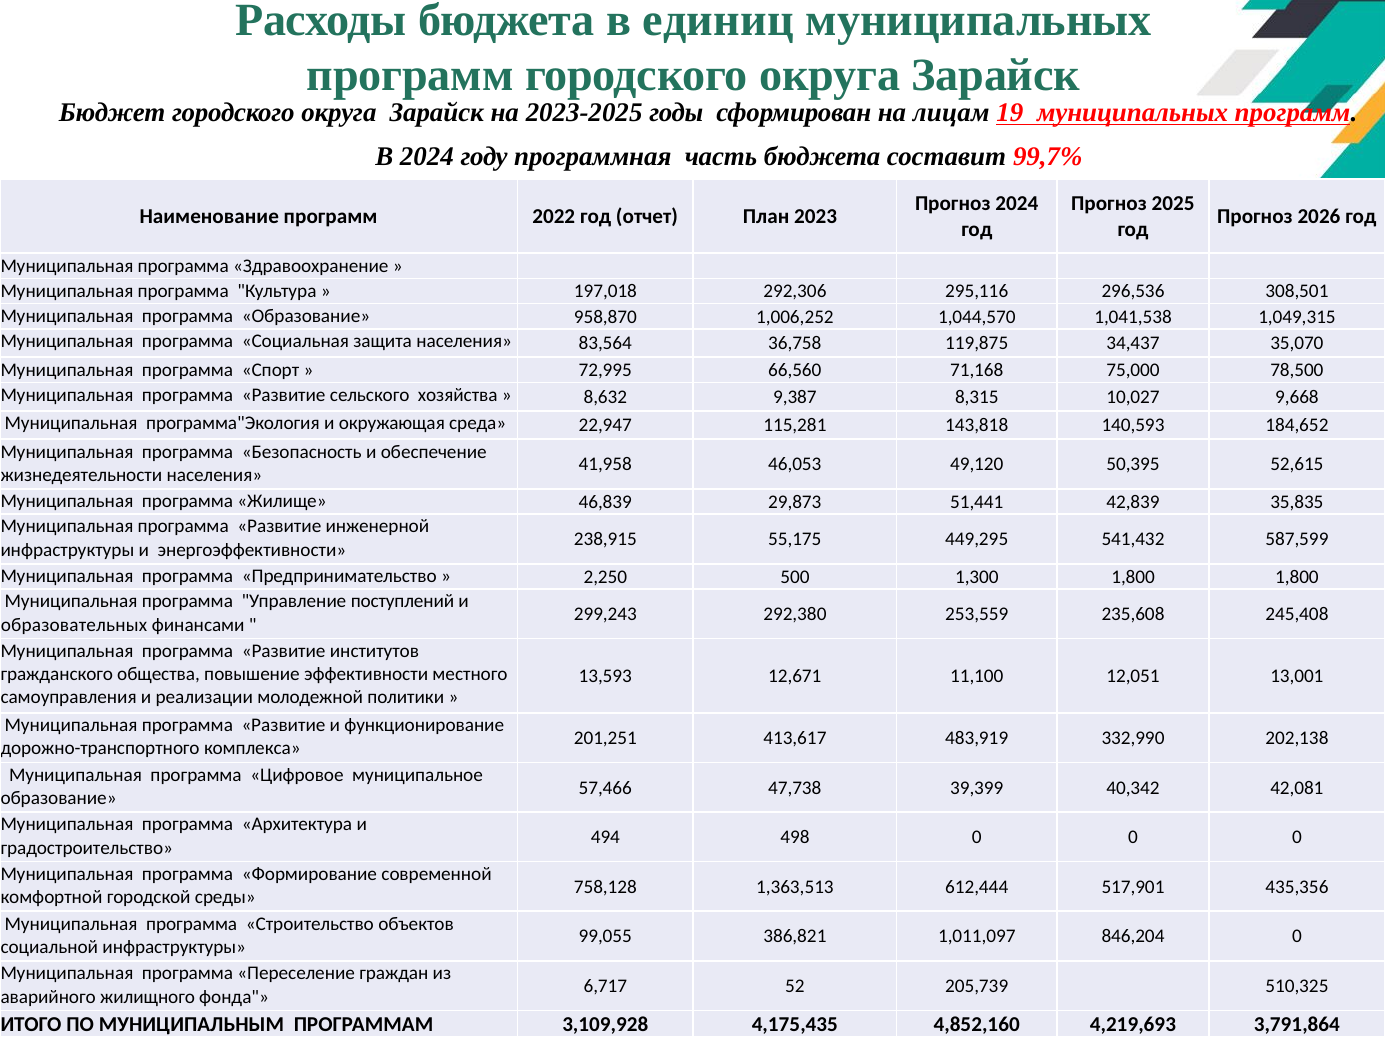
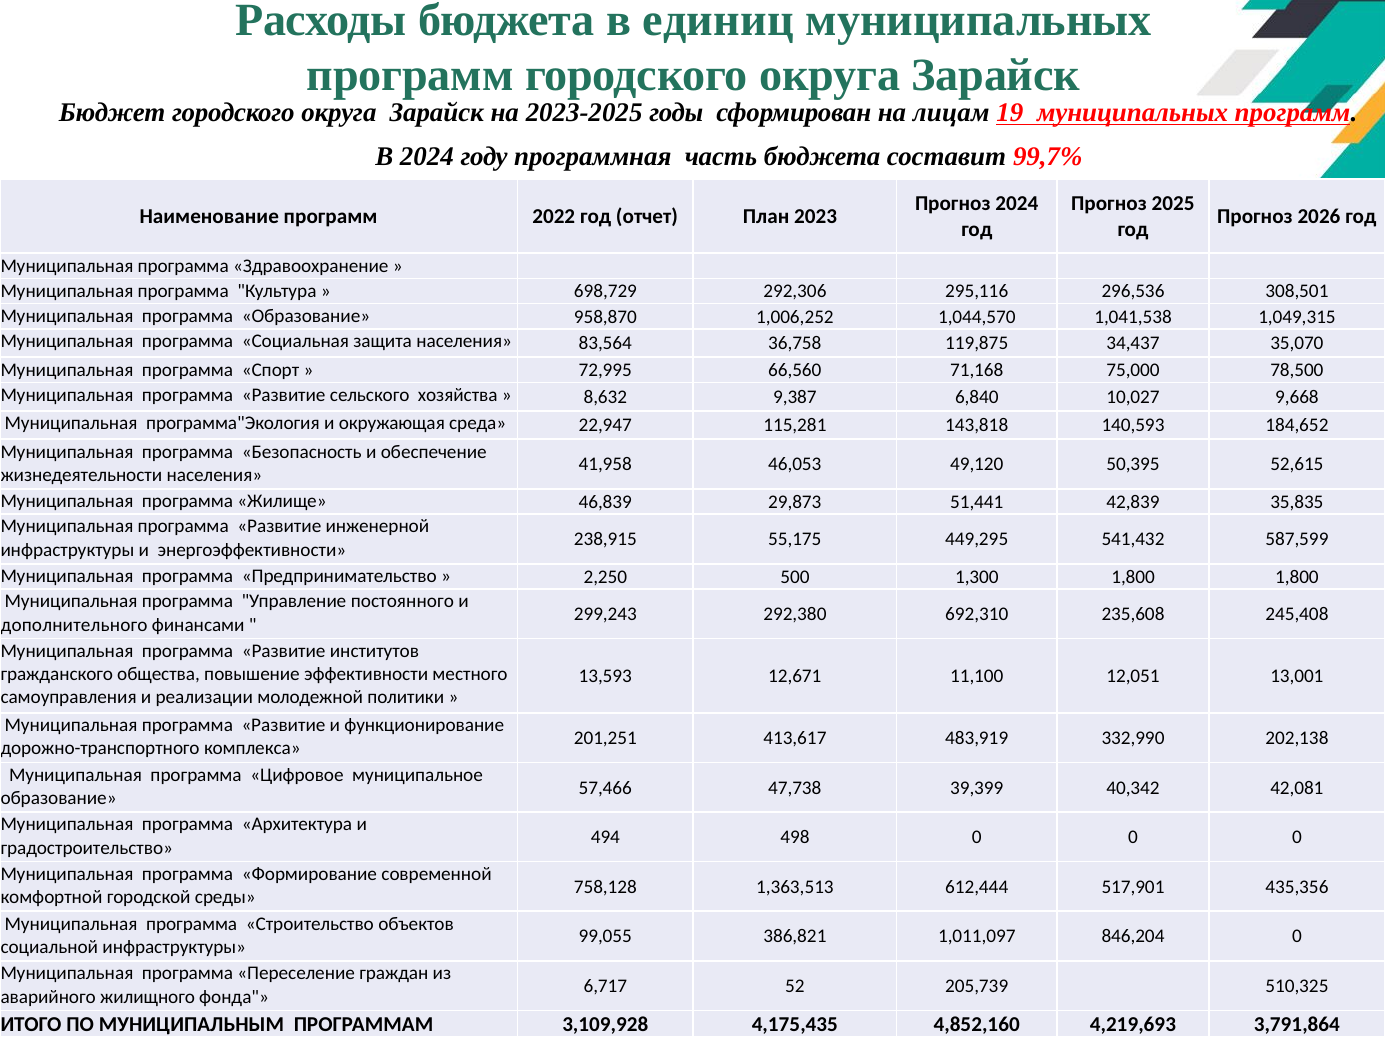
197,018: 197,018 -> 698,729 (605, 292)
8,315: 8,315 -> 6,840 (977, 397)
поступлений: поступлений -> постоянного (402, 602)
253,559: 253,559 -> 692,310 (977, 615)
образовательных: образовательных -> дополнительного (74, 625)
